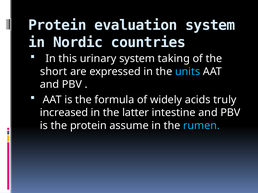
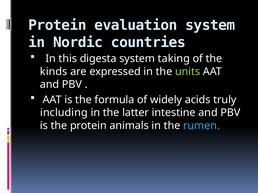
urinary: urinary -> digesta (98, 59)
short: short -> kinds (54, 72)
units colour: light blue -> light green (188, 72)
increased: increased -> including (64, 113)
assume: assume -> animals (129, 126)
